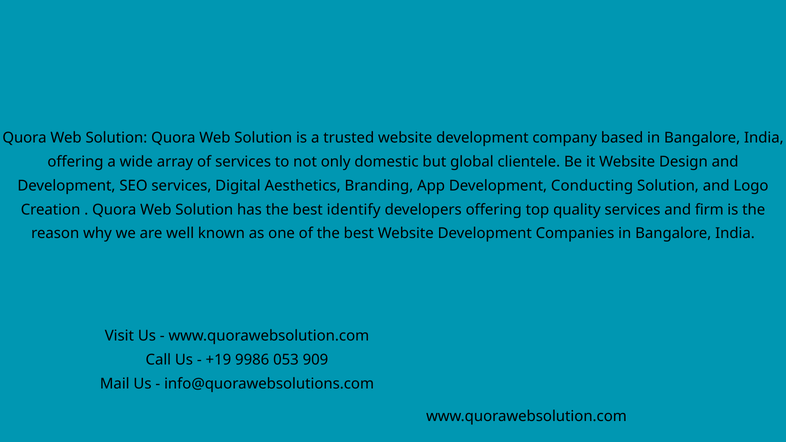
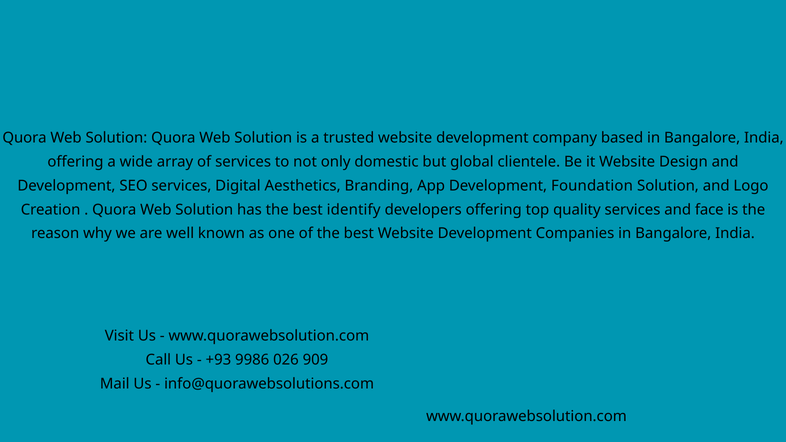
Conducting: Conducting -> Foundation (592, 186)
firm: firm -> face (709, 210)
+19: +19 -> +93 (218, 360)
053: 053 -> 026 (286, 360)
